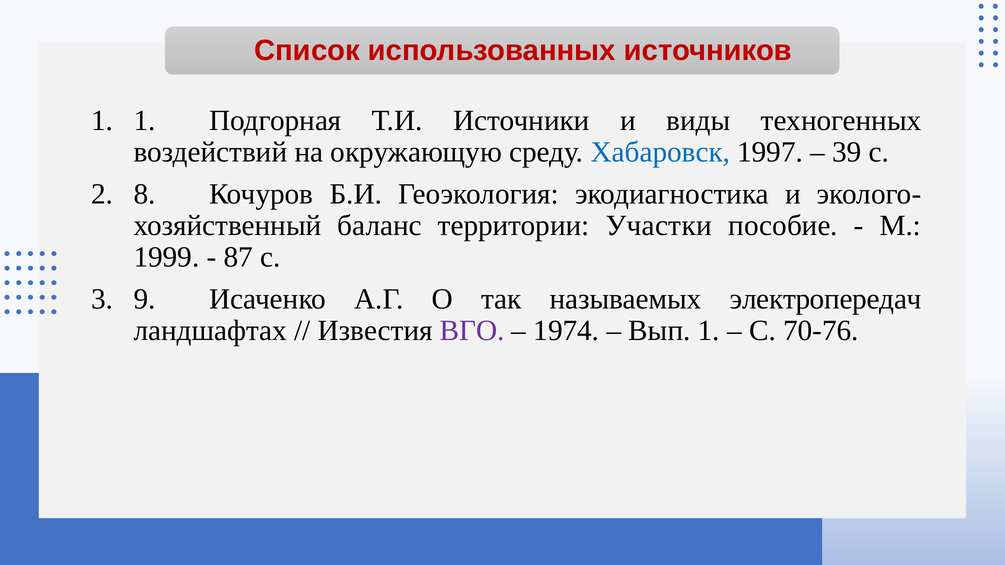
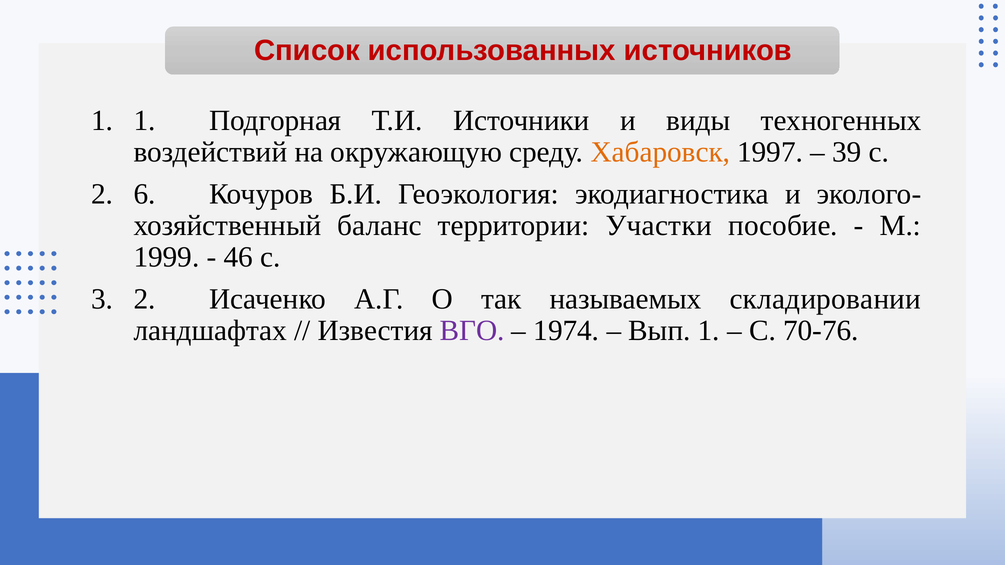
Хабаровск colour: blue -> orange (660, 152)
8: 8 -> 6 (145, 194)
87: 87 -> 46 (238, 257)
3 9: 9 -> 2 (145, 299)
электропередач: электропередач -> складировании (825, 299)
